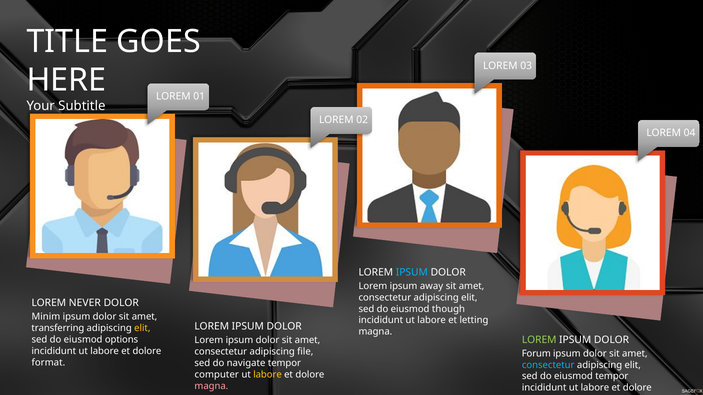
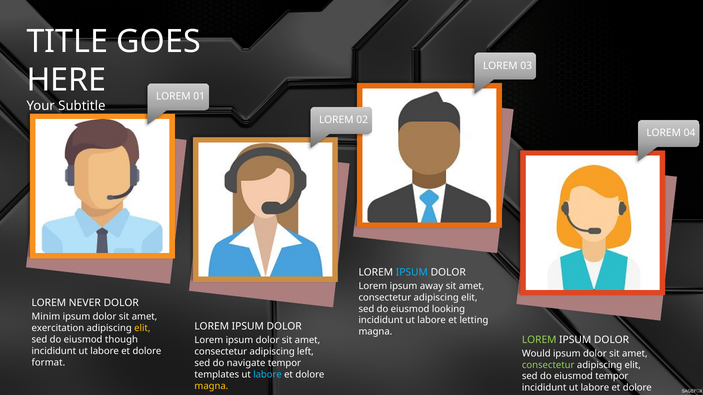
though: though -> looking (449, 309)
transferring: transferring -> exercitation (58, 329)
options: options -> though (121, 340)
file: file -> left (305, 352)
Forum: Forum -> Would (536, 354)
consectetur colour: light blue -> light green (548, 365)
computer: computer -> templates (217, 375)
labore colour: yellow -> light blue (268, 375)
magna colour: pink -> yellow (211, 386)
